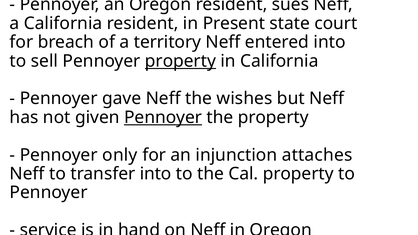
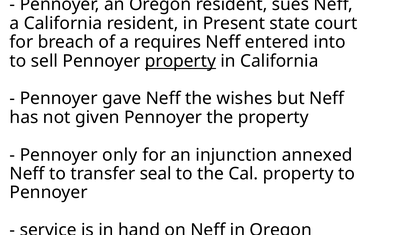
territory: territory -> requires (167, 42)
Pennoyer underline: present -> none (163, 117)
attaches: attaches -> annexed (317, 155)
transfer into: into -> seal (156, 174)
